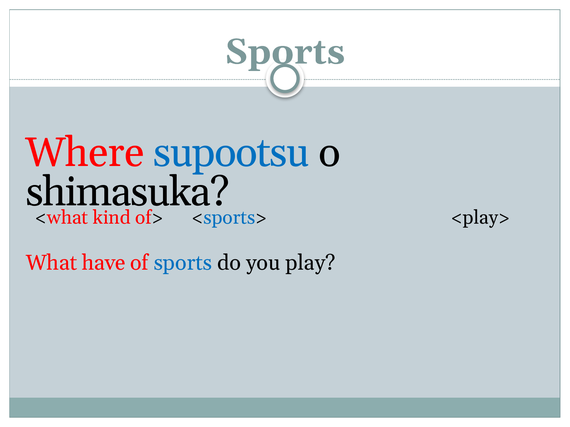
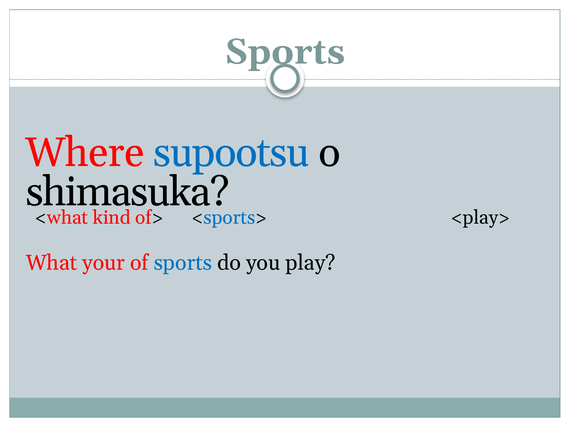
have: have -> your (104, 263)
